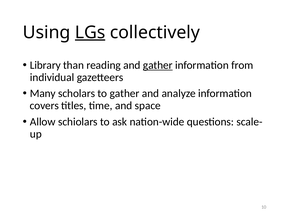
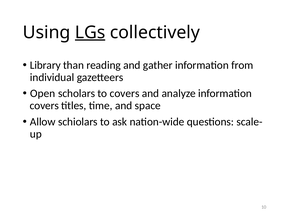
gather underline: present -> none (158, 65)
Many: Many -> Open (43, 93)
to gather: gather -> covers (125, 93)
